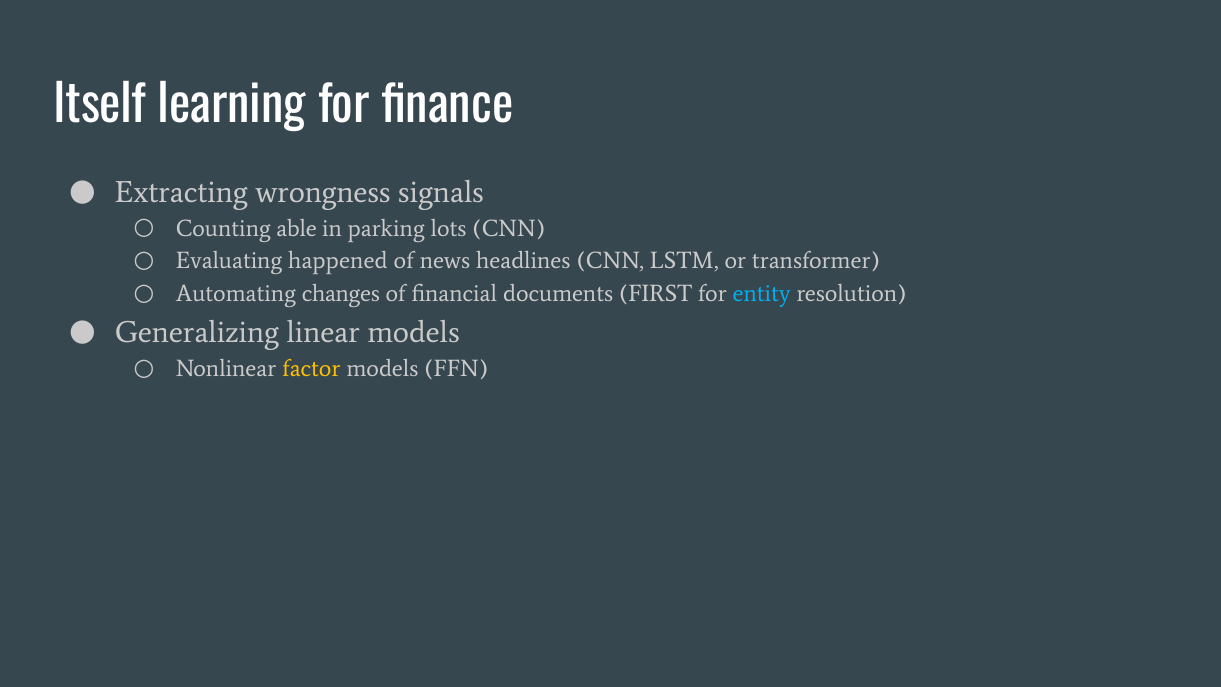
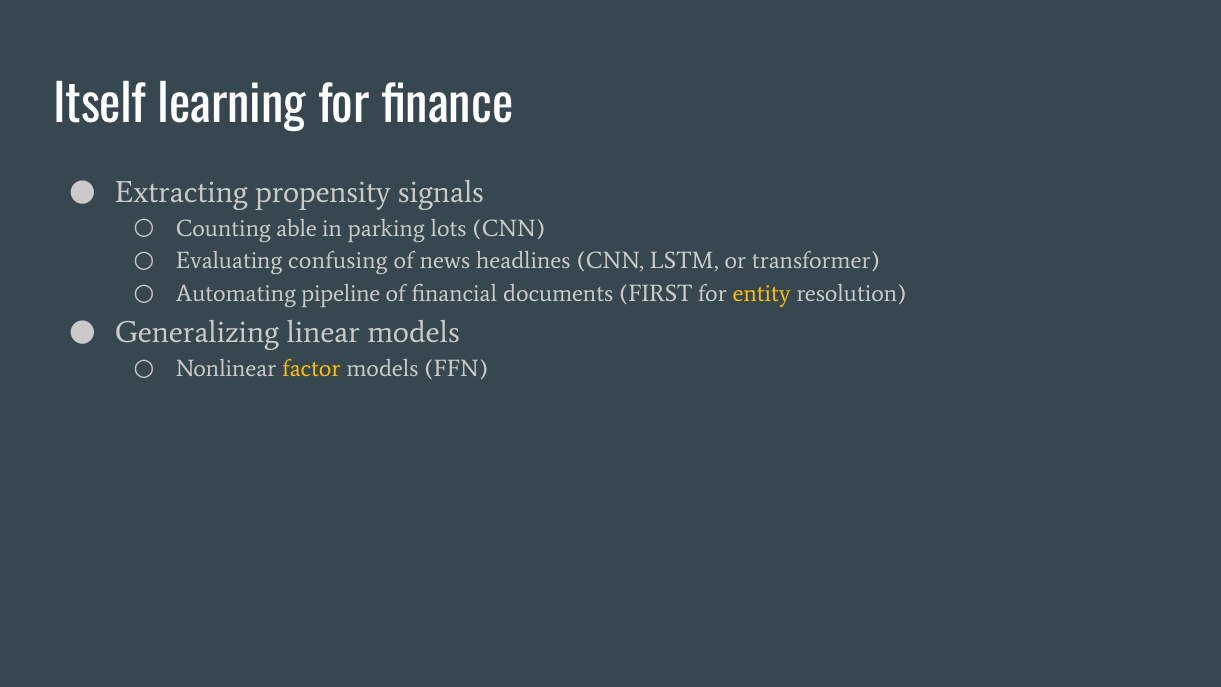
wrongness: wrongness -> propensity (323, 192)
happened: happened -> confusing (338, 261)
changes: changes -> pipeline (341, 294)
entity colour: light blue -> yellow (762, 294)
